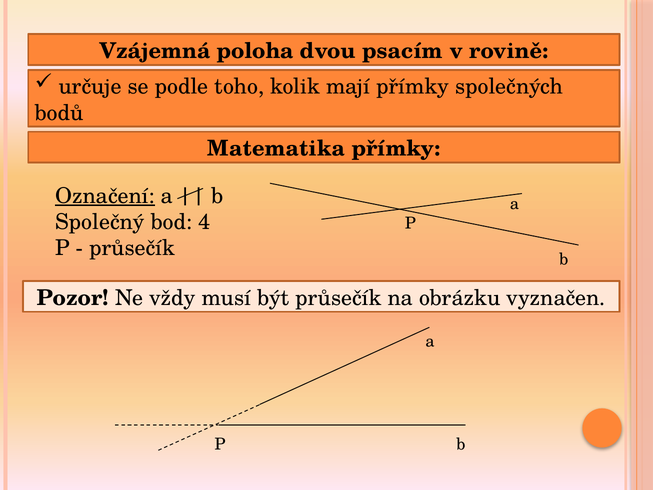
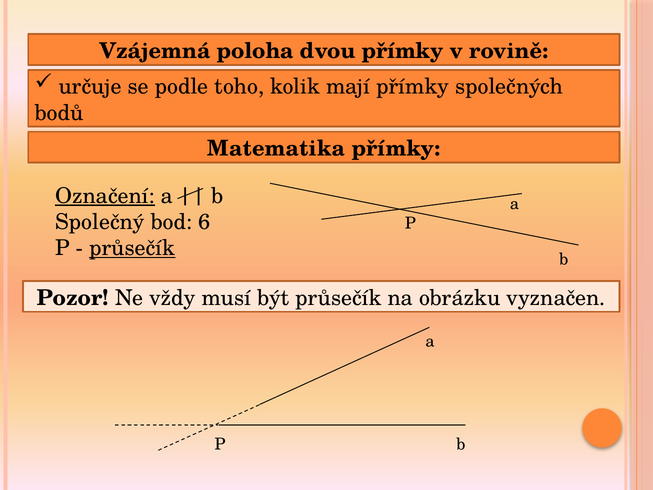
dvou psacím: psacím -> přímky (403, 51)
4: 4 -> 6 (204, 222)
průsečík underline: none -> present (132, 248)
